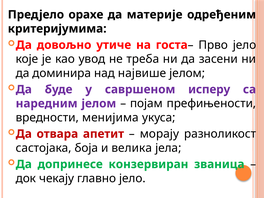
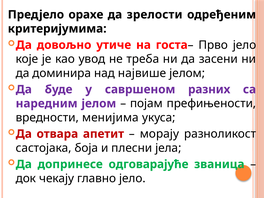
материје: материје -> зрелости (155, 15)
исперу: исперу -> разних (209, 89)
велика: велика -> плесни (132, 148)
конзервиран: конзервиран -> одговарајуће (149, 164)
